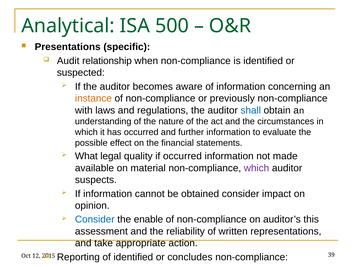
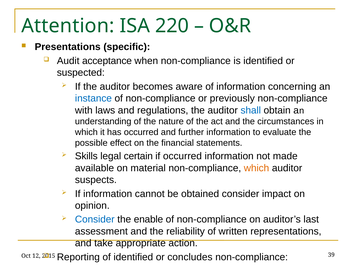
Analytical: Analytical -> Attention (68, 26)
500: 500 -> 220 (172, 26)
relationship: relationship -> acceptance (107, 61)
instance colour: orange -> blue (93, 98)
What: What -> Skills (86, 156)
quality: quality -> certain (138, 156)
which colour: purple -> orange (257, 168)
this: this -> last (311, 219)
